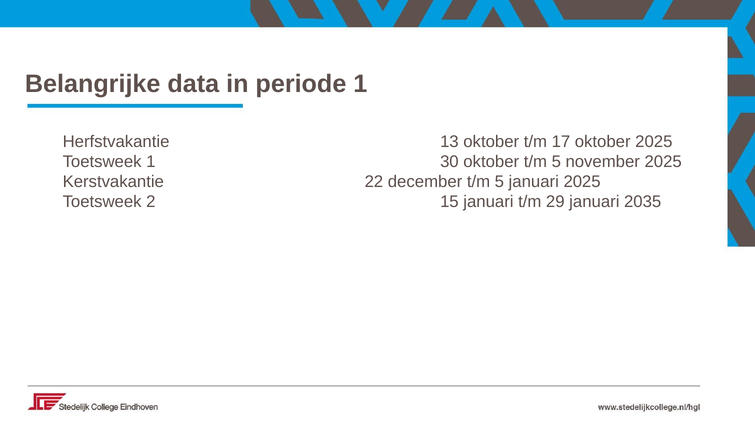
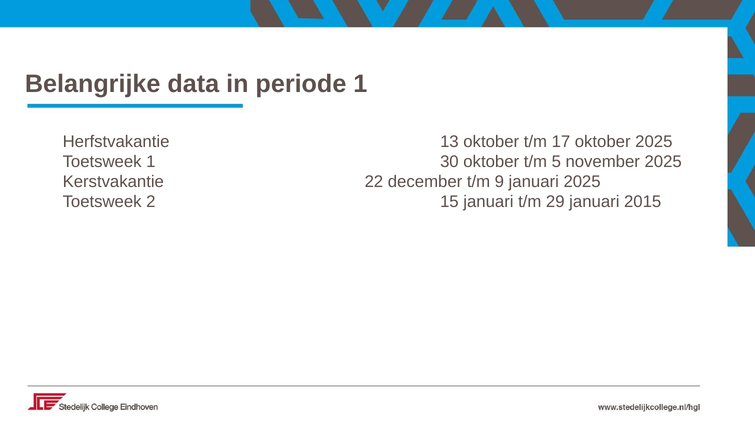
december t/m 5: 5 -> 9 (499, 182)
2035: 2035 -> 2015 (643, 202)
